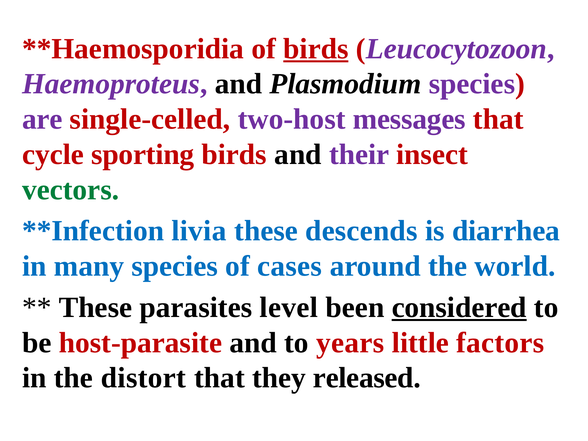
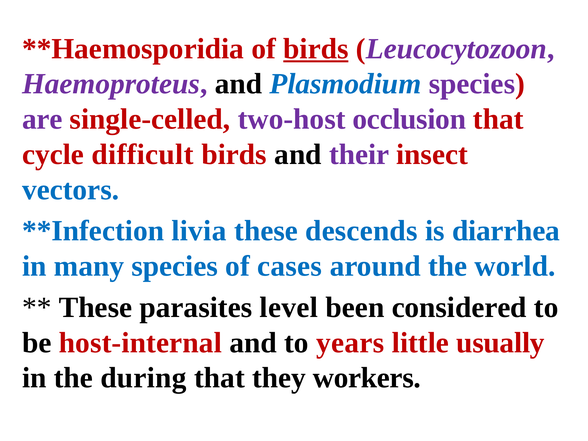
Plasmodium colour: black -> blue (345, 84)
messages: messages -> occlusion (409, 119)
sporting: sporting -> difficult (143, 154)
vectors colour: green -> blue (71, 190)
considered underline: present -> none (459, 307)
host-parasite: host-parasite -> host-internal (140, 343)
factors: factors -> usually (500, 343)
distort: distort -> during (143, 378)
released: released -> workers (367, 378)
